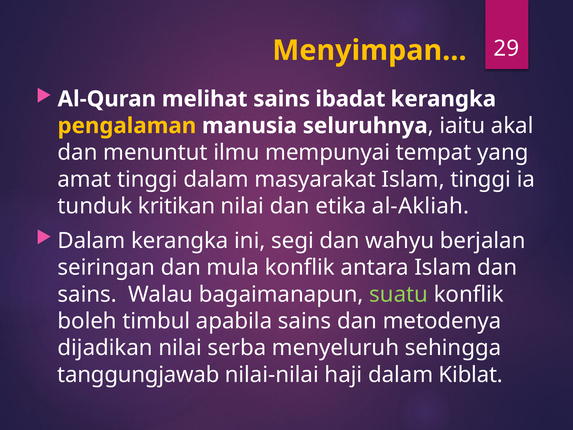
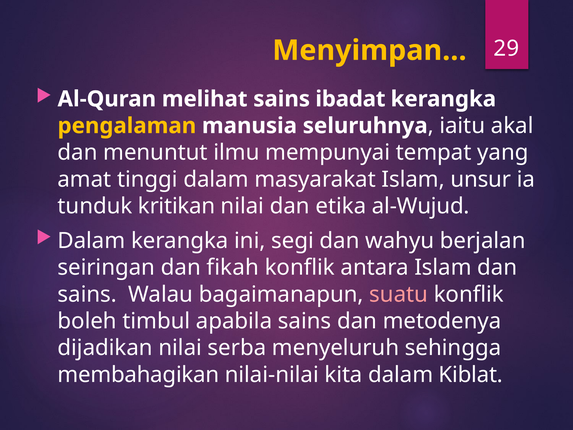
Islam tinggi: tinggi -> unsur (481, 179)
al-Akliah: al-Akliah -> al-Wujud (421, 206)
mula: mula -> fikah (233, 267)
suatu colour: light green -> pink (399, 294)
tanggungjawab: tanggungjawab -> membahagikan (138, 374)
haji: haji -> kita (344, 374)
